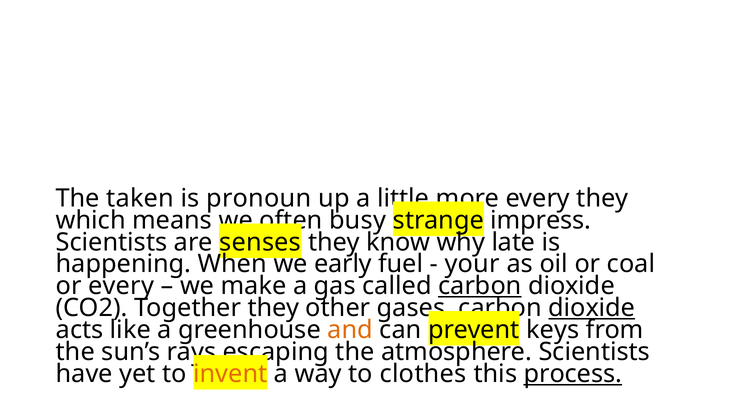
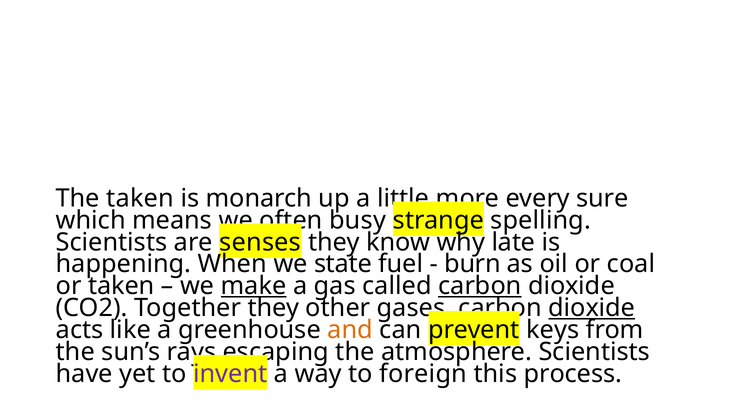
pronoun: pronoun -> monarch (259, 198)
every they: they -> sure (602, 198)
impress: impress -> spelling (541, 220)
early: early -> state (343, 264)
your: your -> burn (472, 264)
or every: every -> taken (121, 286)
make underline: none -> present (254, 286)
invent colour: orange -> purple (230, 373)
clothes: clothes -> foreign (423, 373)
process underline: present -> none (573, 373)
